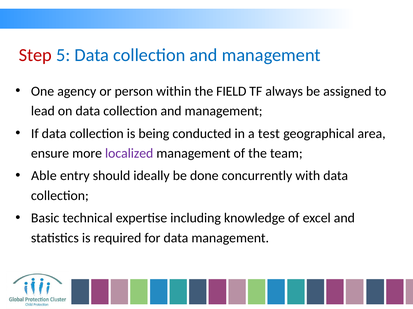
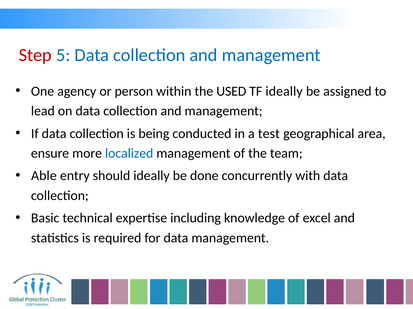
FIELD: FIELD -> USED (231, 91)
TF always: always -> ideally (284, 91)
localized colour: purple -> blue (129, 154)
